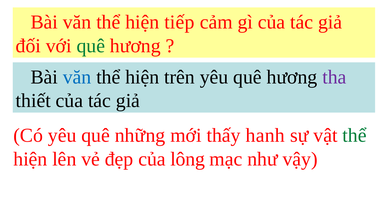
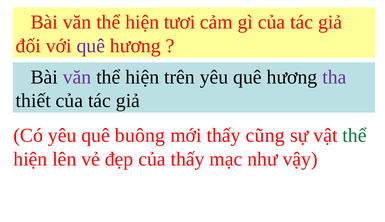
tiếp: tiếp -> tươi (180, 22)
quê colour: green -> purple (91, 46)
văn colour: blue -> purple (77, 77)
những: những -> buông (140, 135)
hanh: hanh -> cũng (265, 135)
của lông: lông -> thấy (188, 159)
